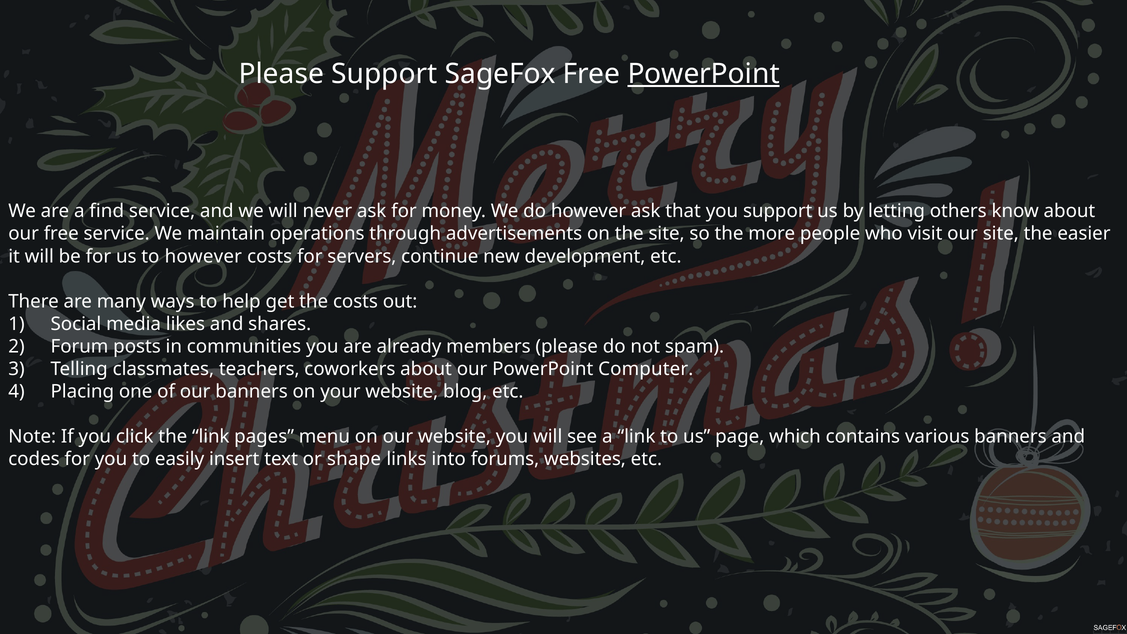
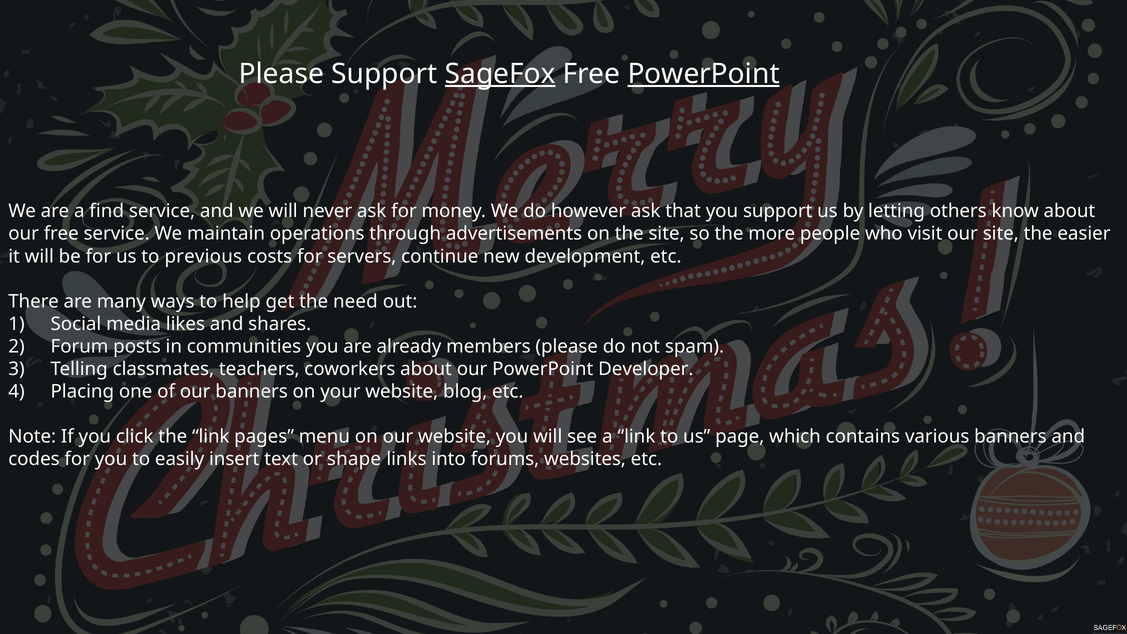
SageFox underline: none -> present (500, 74)
to however: however -> previous (203, 256)
the costs: costs -> need (355, 301)
Computer: Computer -> Developer (646, 369)
